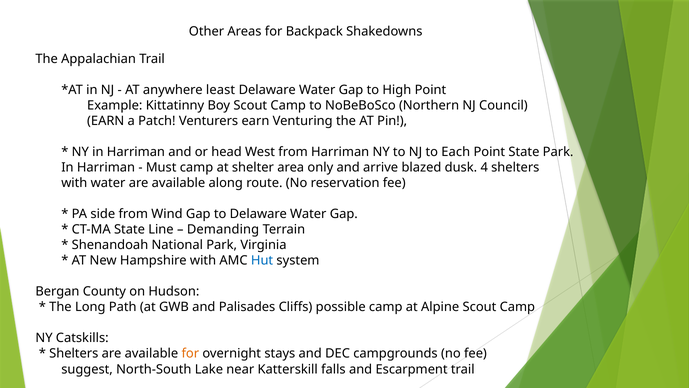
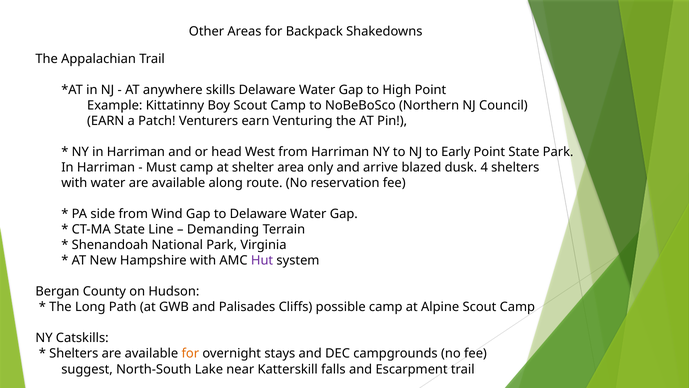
least: least -> skills (221, 90)
Each: Each -> Early (456, 152)
Hut colour: blue -> purple (262, 260)
